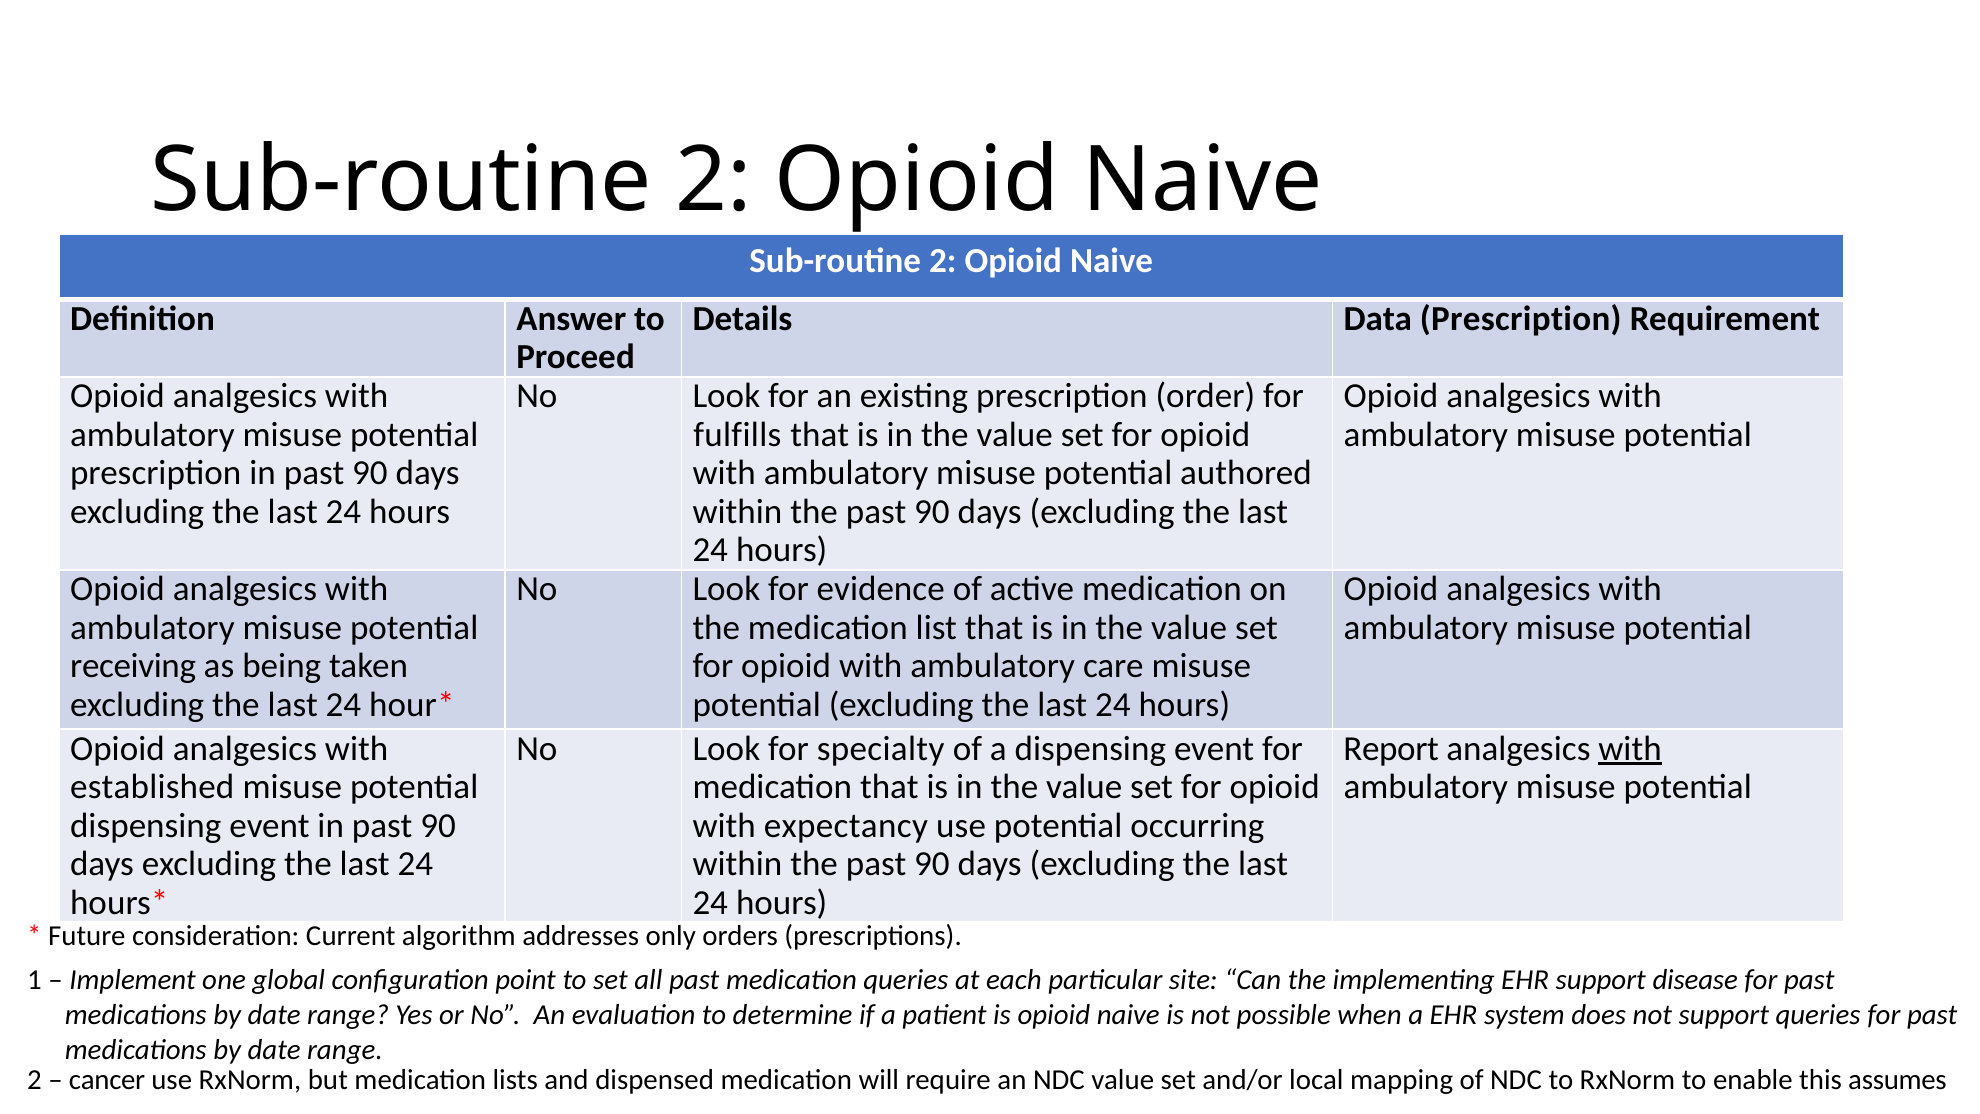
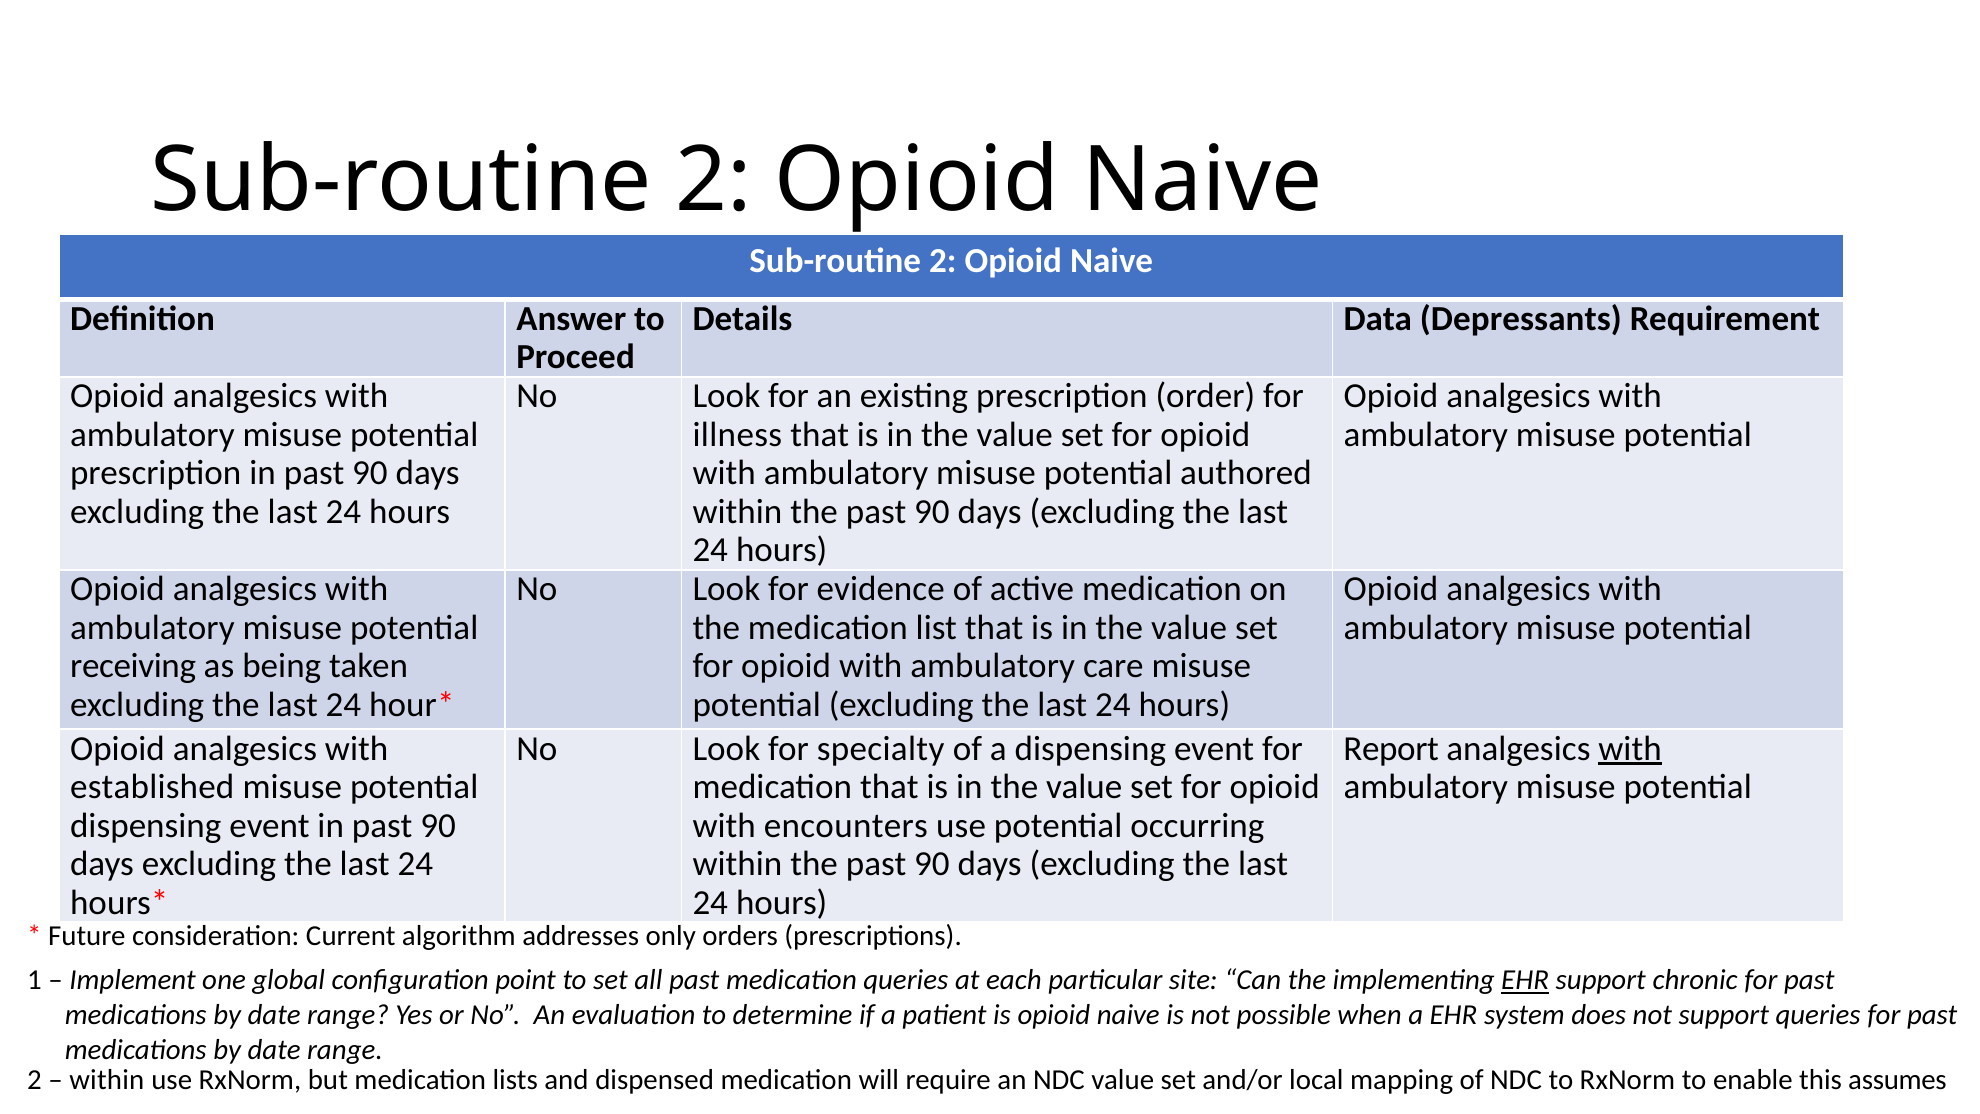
Data Prescription: Prescription -> Depressants (1521, 319)
fulfills: fulfills -> illness (737, 434)
expectancy: expectancy -> encounters (846, 825)
EHR underline: none -> present (1525, 980)
disease: disease -> chronic (1695, 980)
cancer: cancer -> within (107, 1080)
